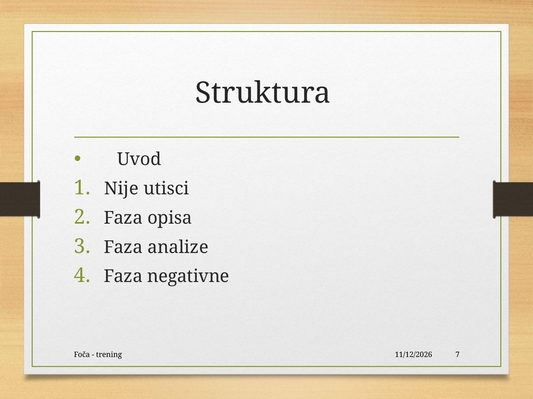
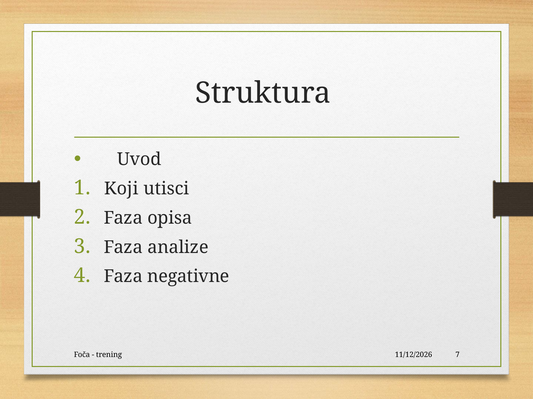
Nije: Nije -> Koji (121, 189)
